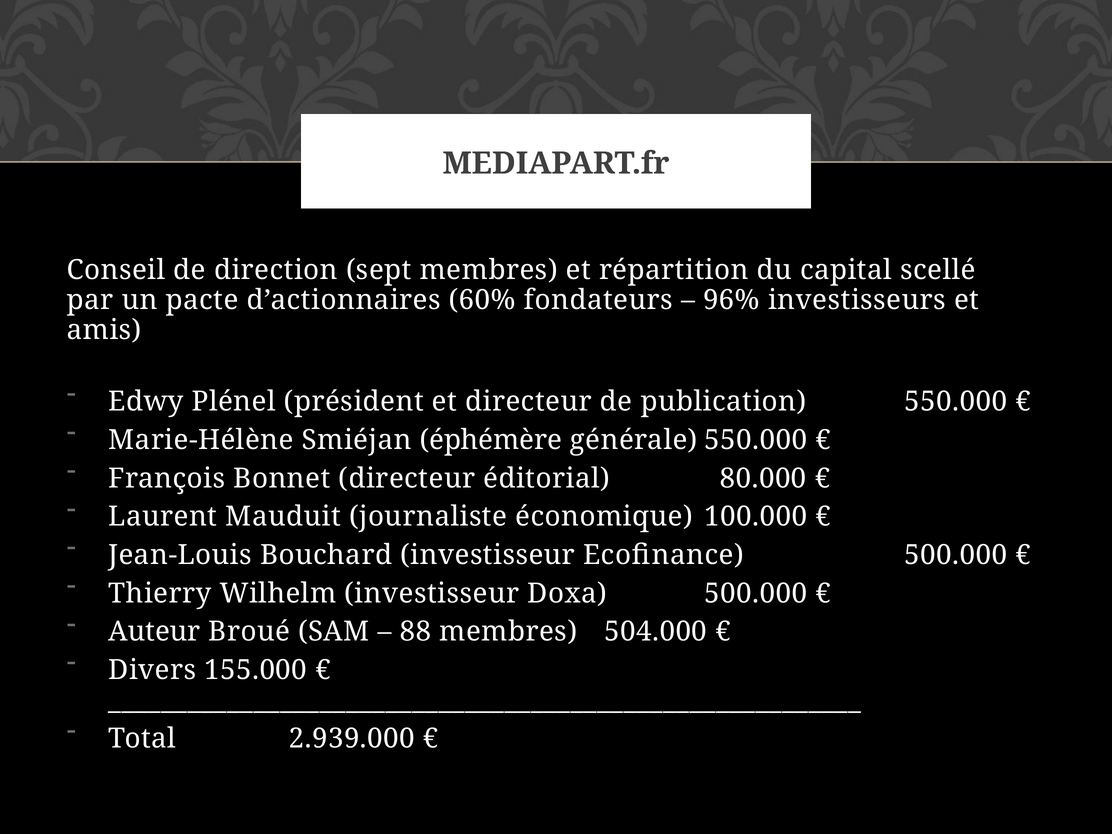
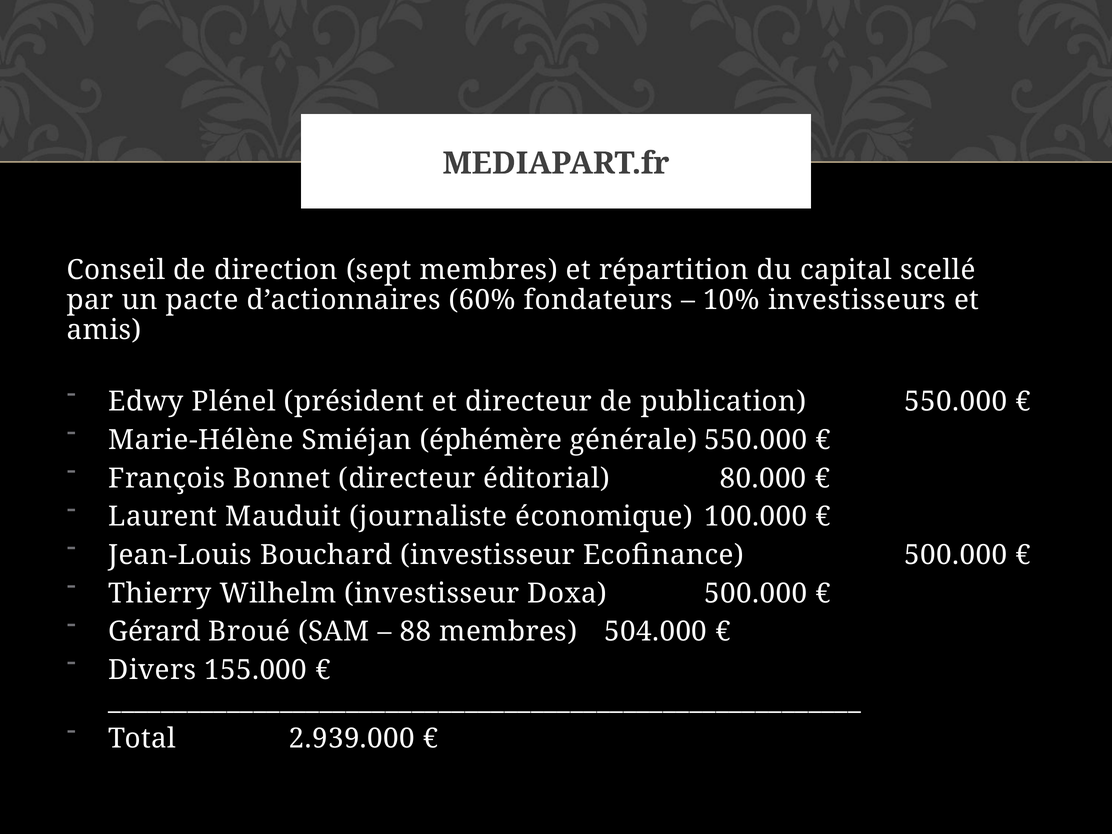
96%: 96% -> 10% (731, 300)
Auteur: Auteur -> Gérard (155, 632)
